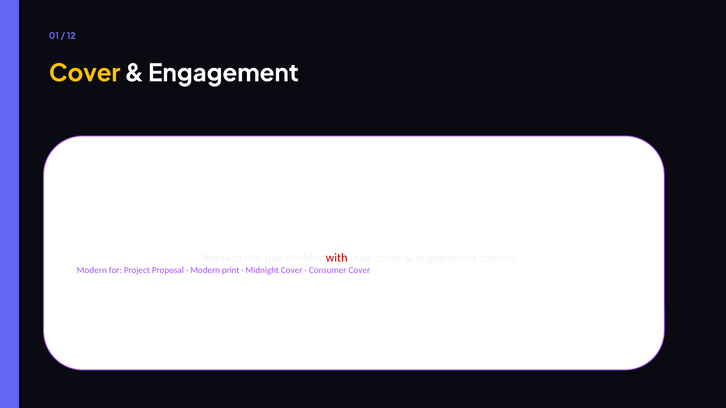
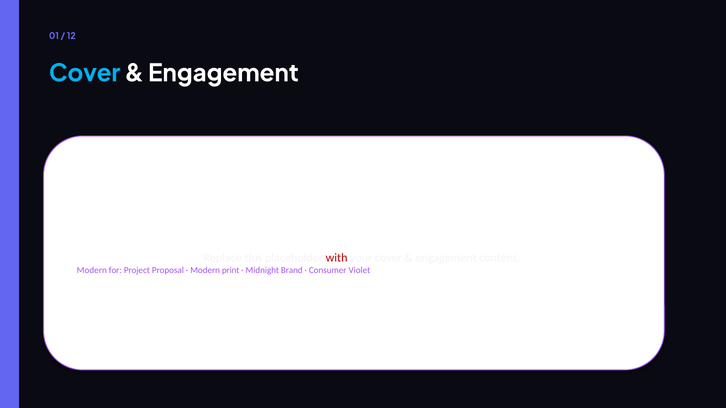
Cover colour: yellow -> light blue (85, 73)
Midnight Cover: Cover -> Brand (292, 271)
Consumer Cover: Cover -> Violet (359, 271)
